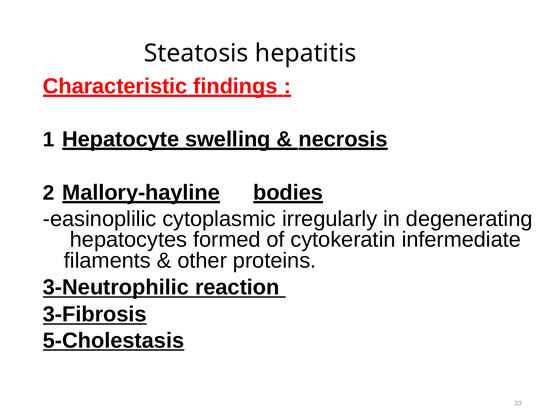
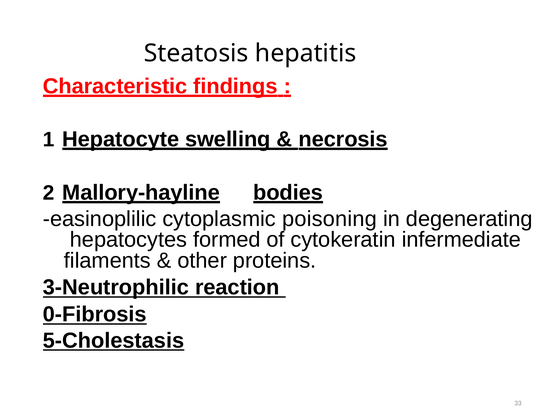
irregularly: irregularly -> poisoning (330, 219)
3-Fibrosis: 3-Fibrosis -> 0-Fibrosis (95, 314)
